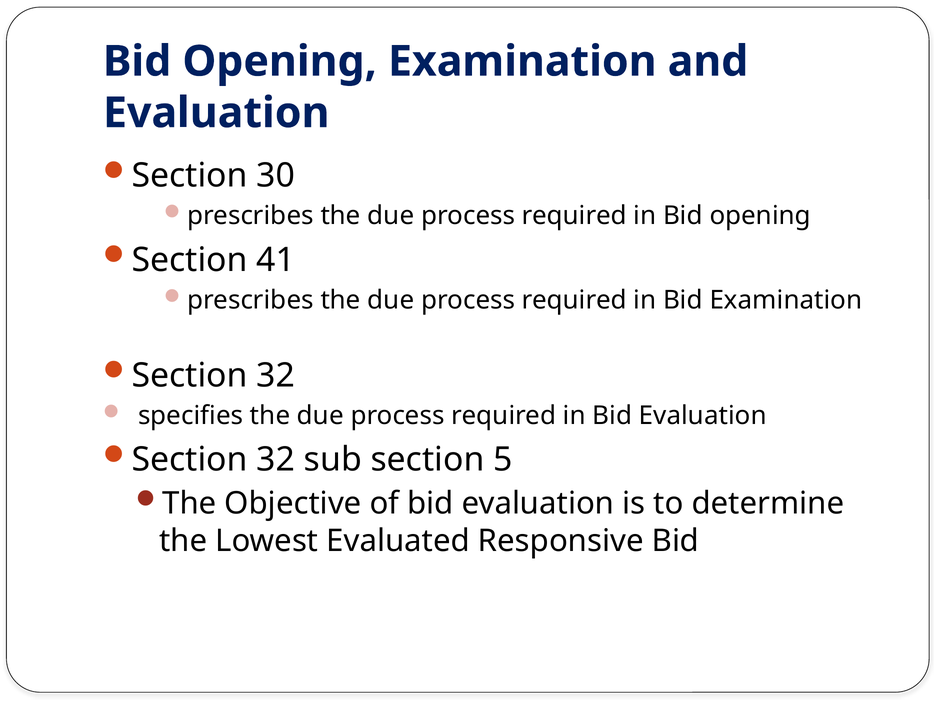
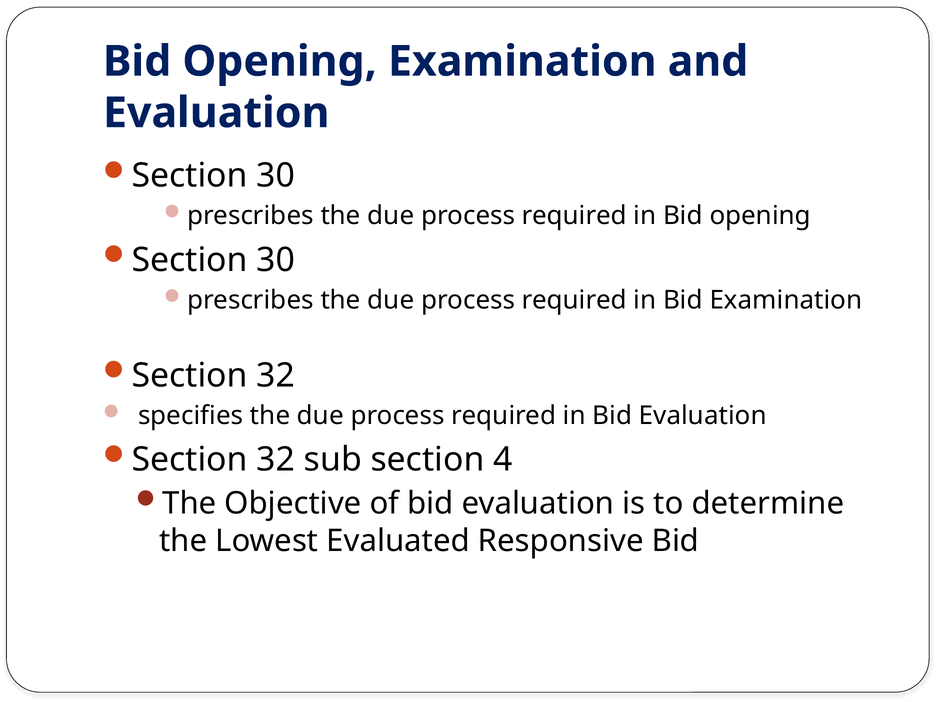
41: 41 -> 30 (276, 260)
5: 5 -> 4 (503, 460)
